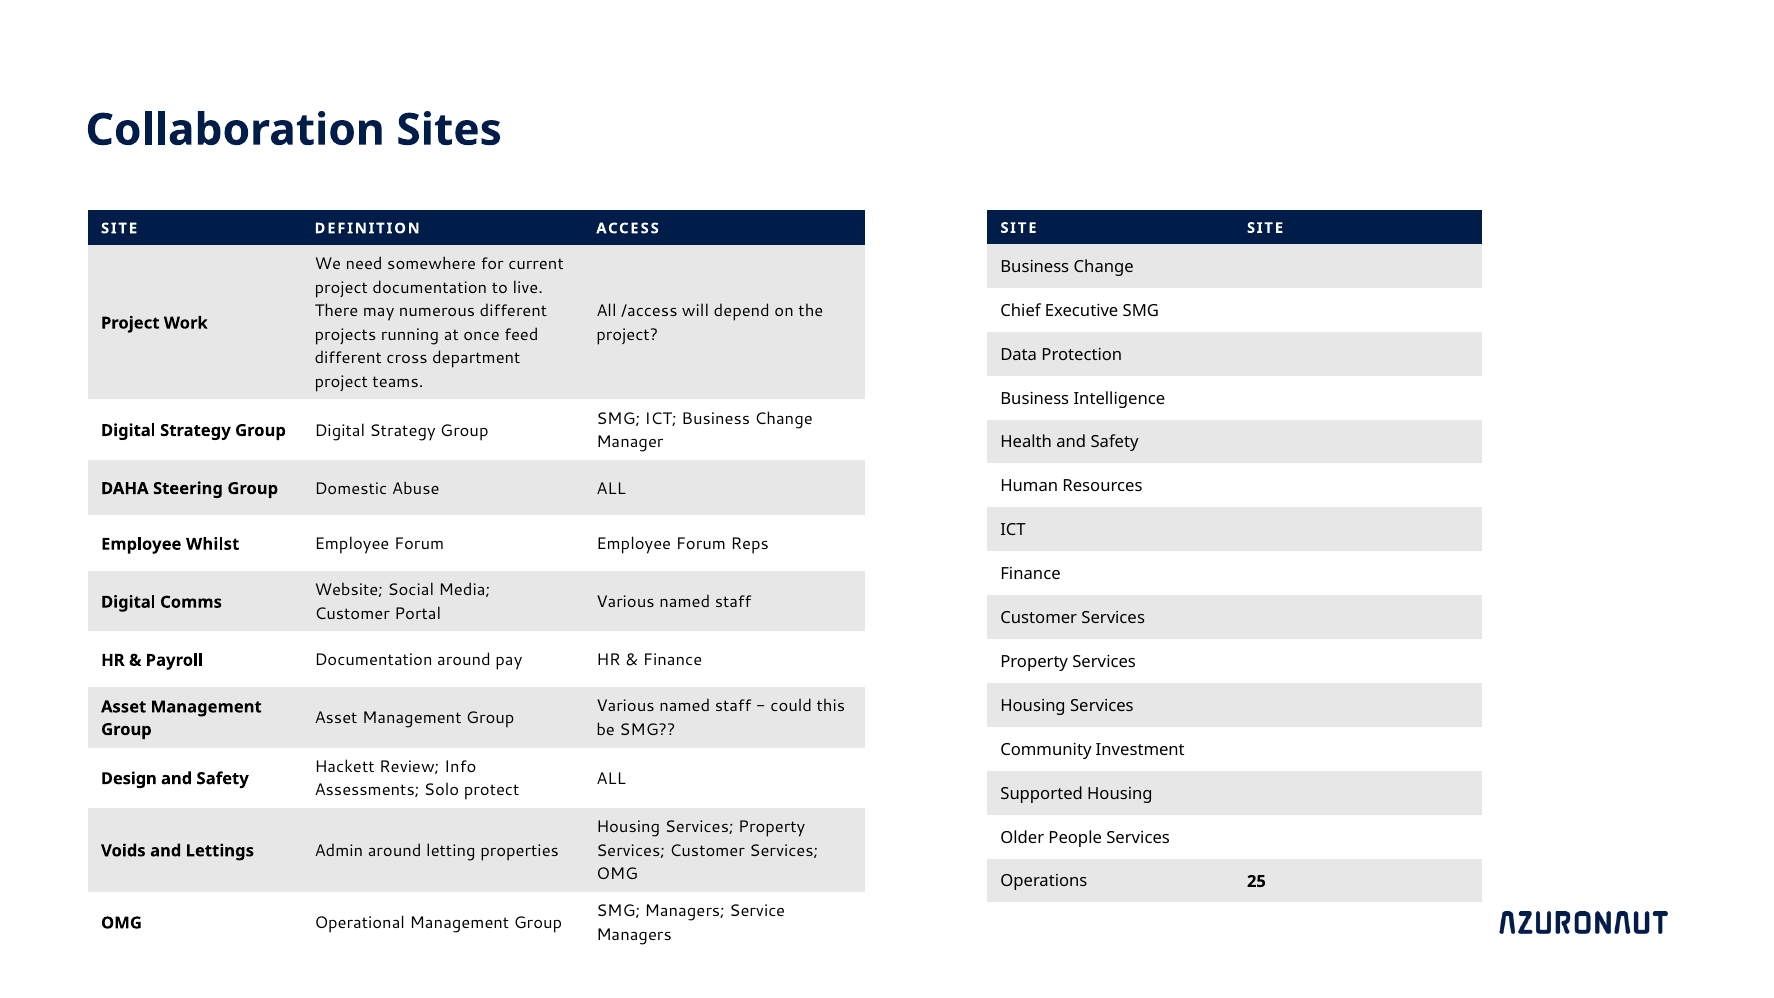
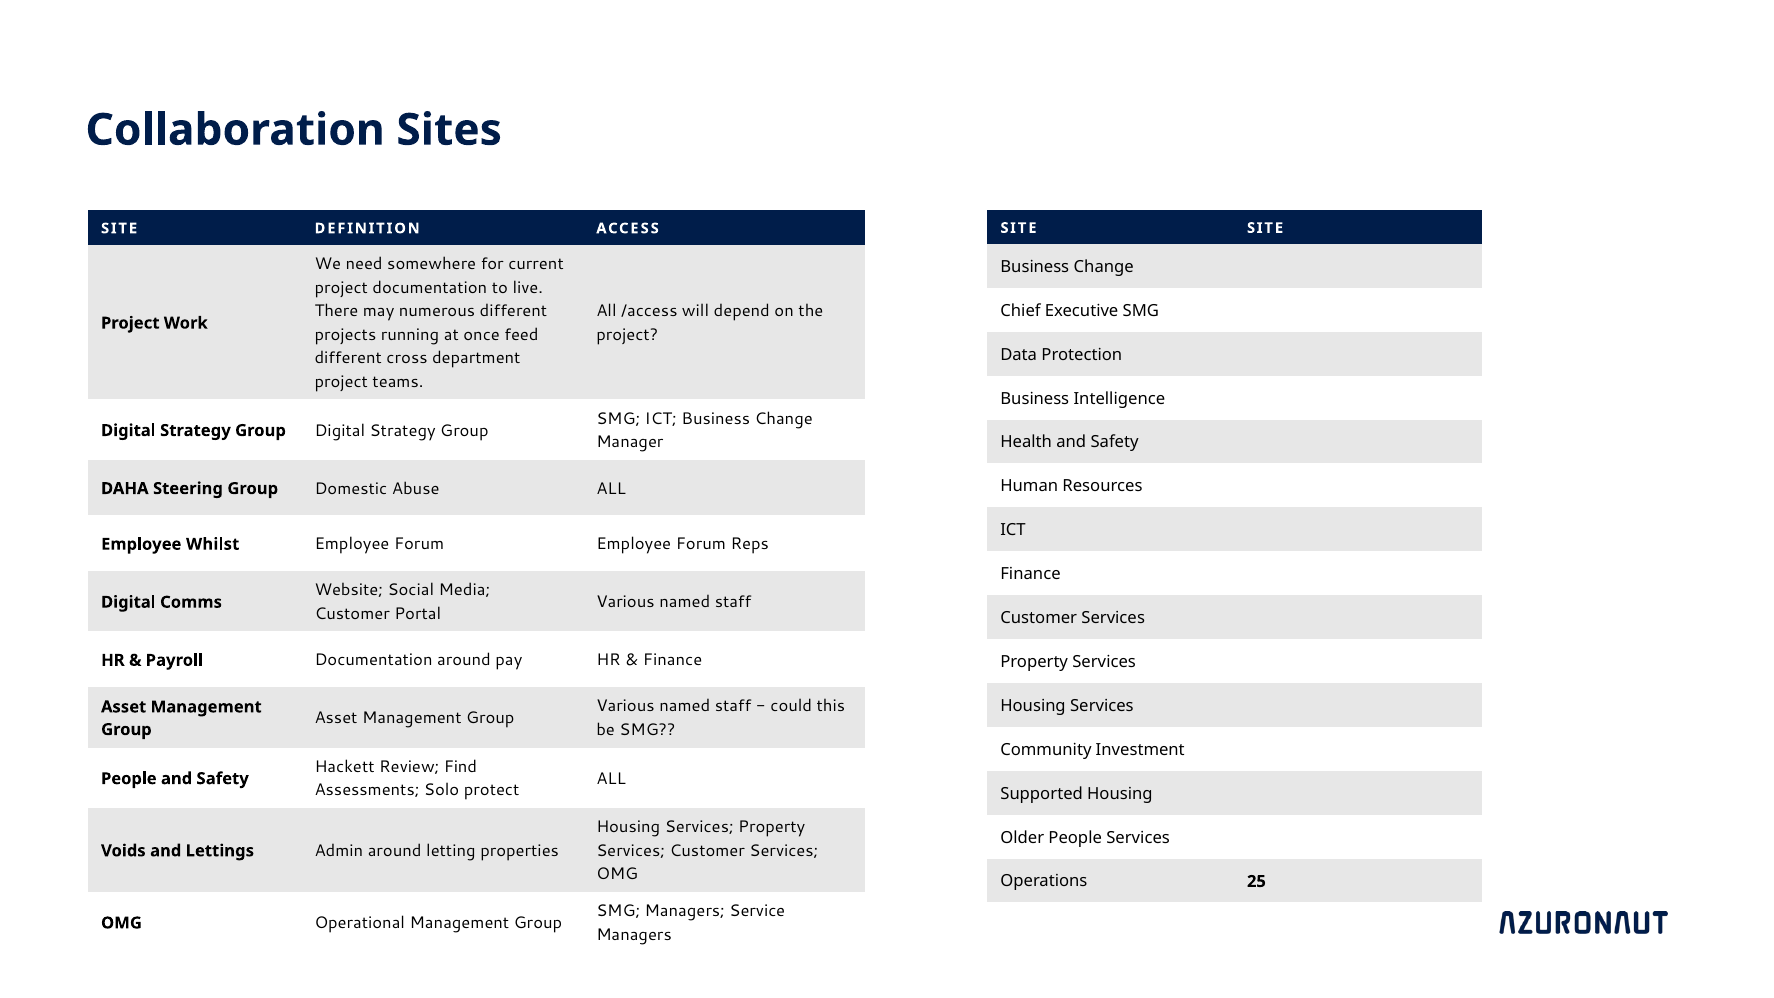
Info: Info -> Find (460, 767)
Design: Design -> People (129, 779)
